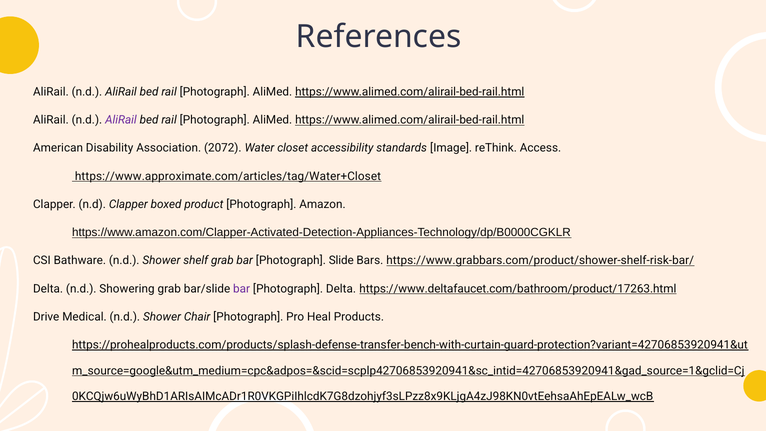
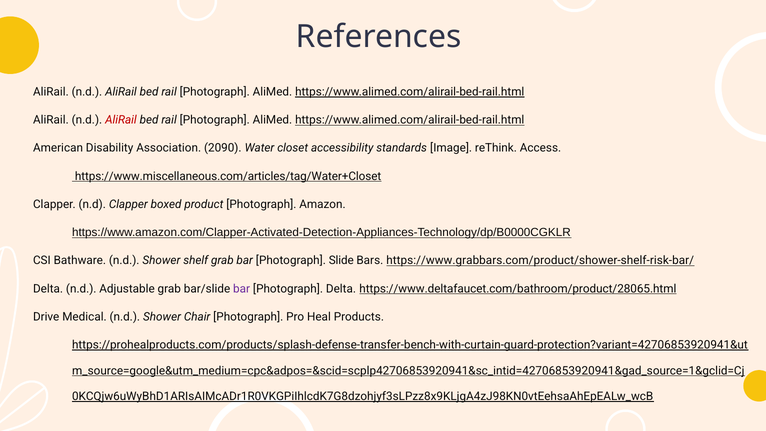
AliRail colour: purple -> red (121, 120)
2072: 2072 -> 2090 (223, 148)
https://www.approximate.com/articles/tag/Water+Closet: https://www.approximate.com/articles/tag/Water+Closet -> https://www.miscellaneous.com/articles/tag/Water+Closet (228, 176)
Showering: Showering -> Adjustable (127, 289)
https://www.deltafaucet.com/bathroom/product/17263.html: https://www.deltafaucet.com/bathroom/product/17263.html -> https://www.deltafaucet.com/bathroom/product/28065.html (518, 289)
